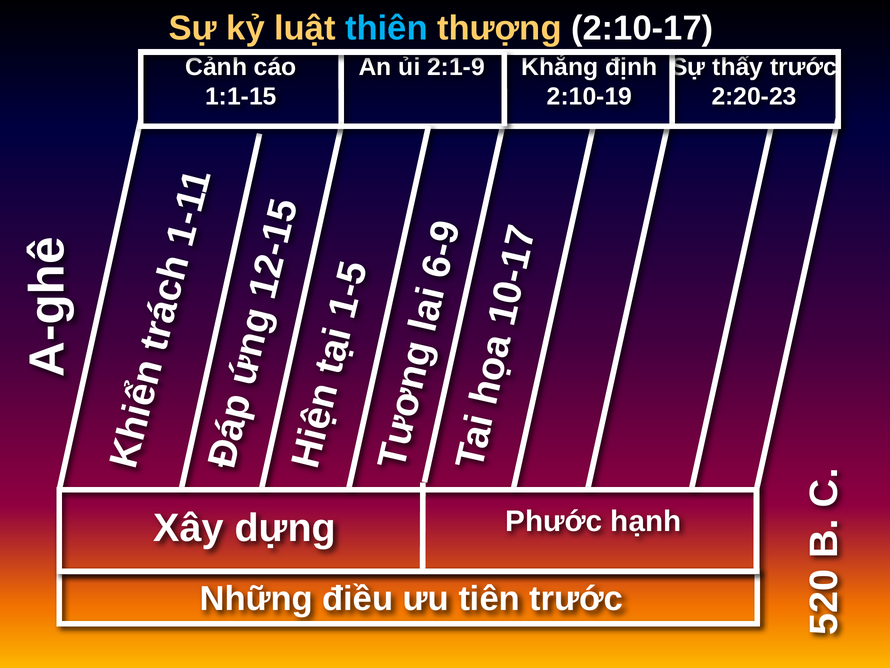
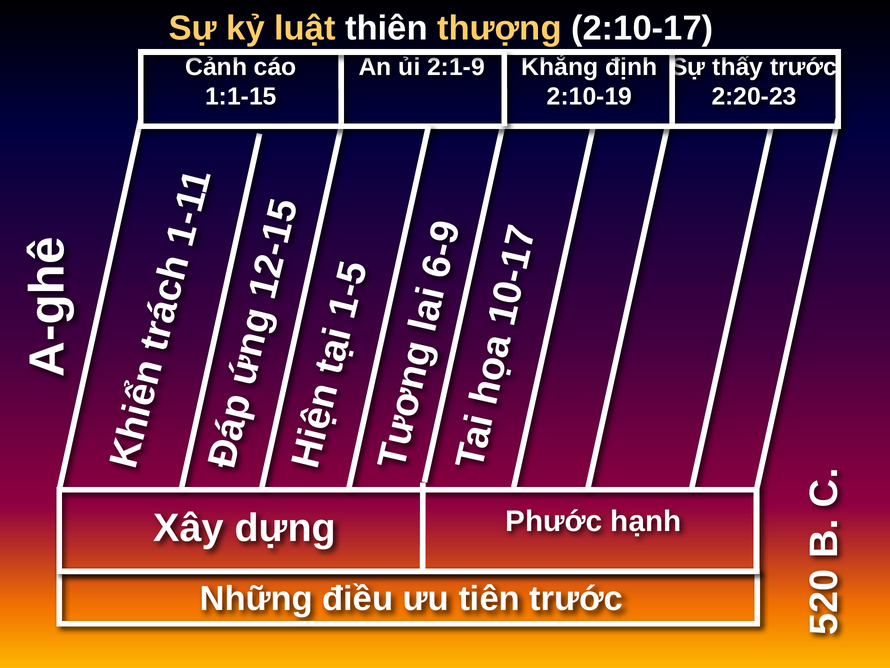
thiên colour: light blue -> white (387, 28)
